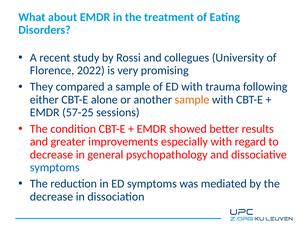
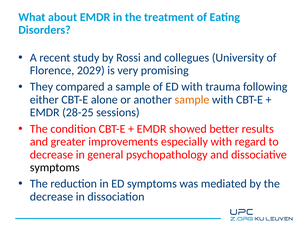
2022: 2022 -> 2029 (91, 70)
57-25: 57-25 -> 28-25 (78, 112)
symptoms colour: blue -> black (55, 167)
